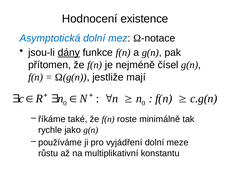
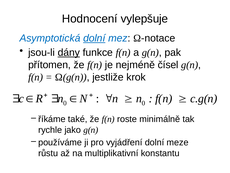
existence: existence -> vylepšuje (144, 19)
dolní underline: none -> present (94, 38)
mají: mají -> krok (136, 77)
